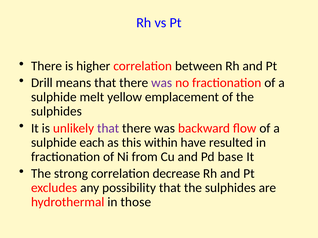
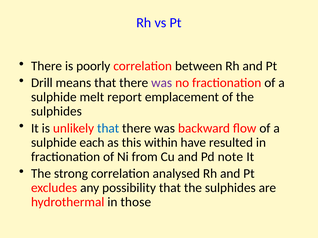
higher: higher -> poorly (93, 66)
yellow: yellow -> report (125, 97)
that colour: purple -> blue (108, 128)
base: base -> note (230, 157)
decrease: decrease -> analysed (176, 174)
